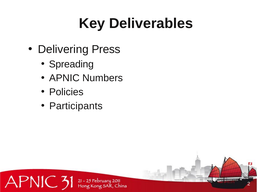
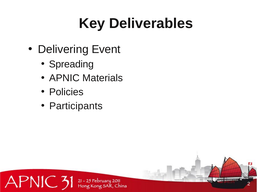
Press: Press -> Event (106, 50)
Numbers: Numbers -> Materials (103, 78)
